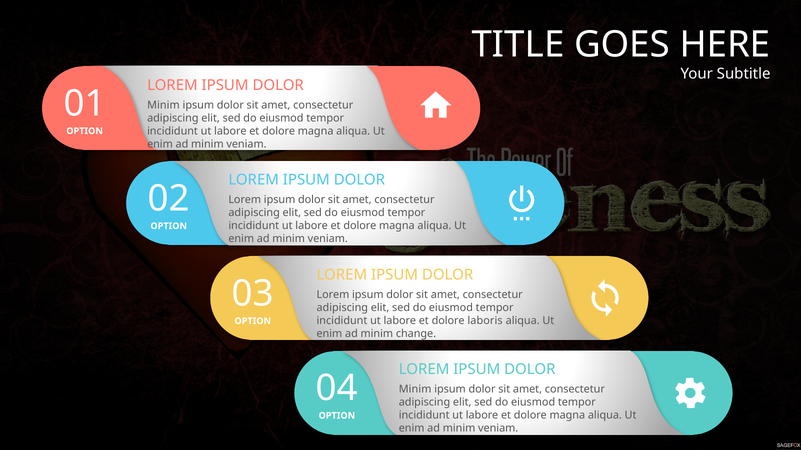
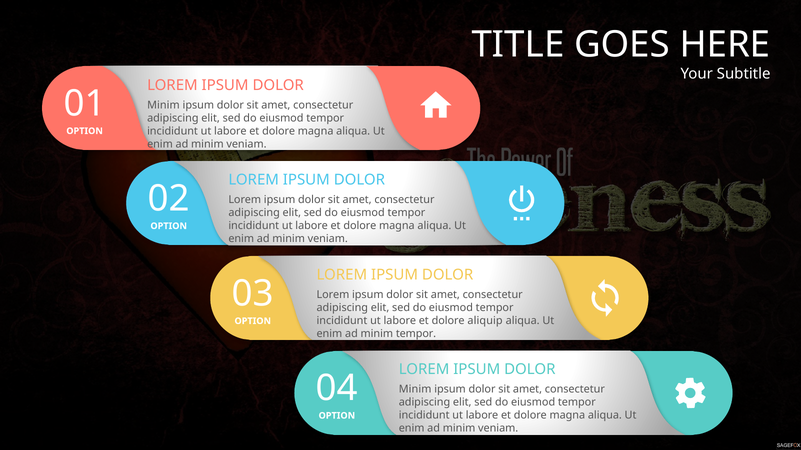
laboris: laboris -> aliquip (485, 321)
minim change: change -> tempor (416, 334)
